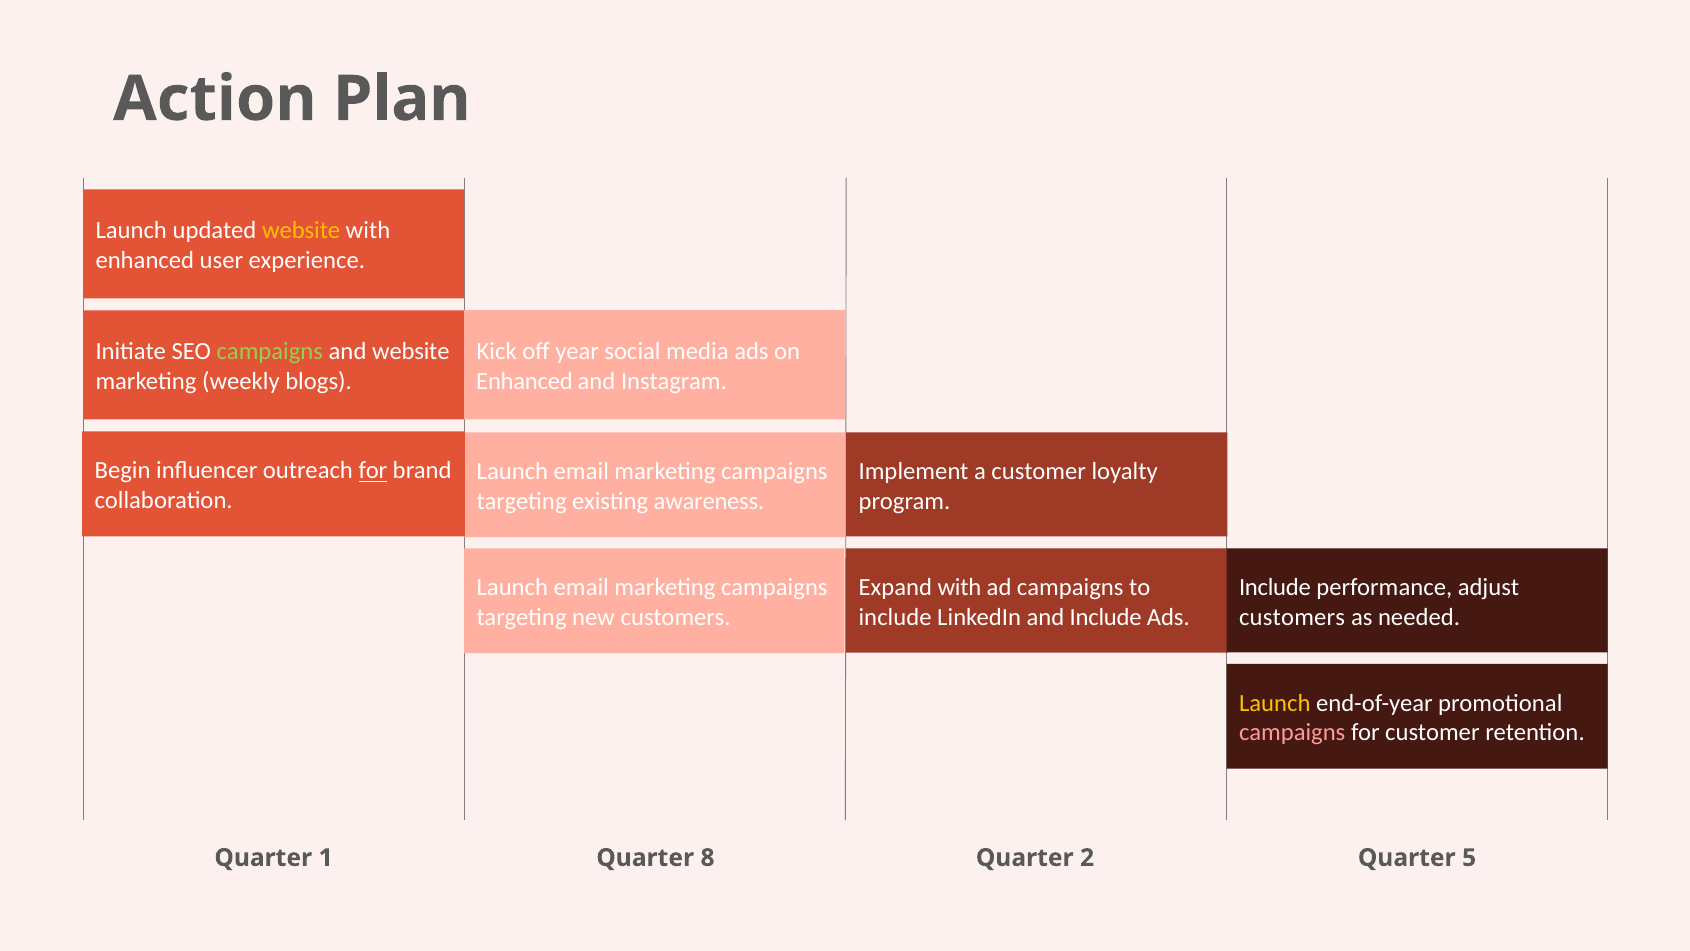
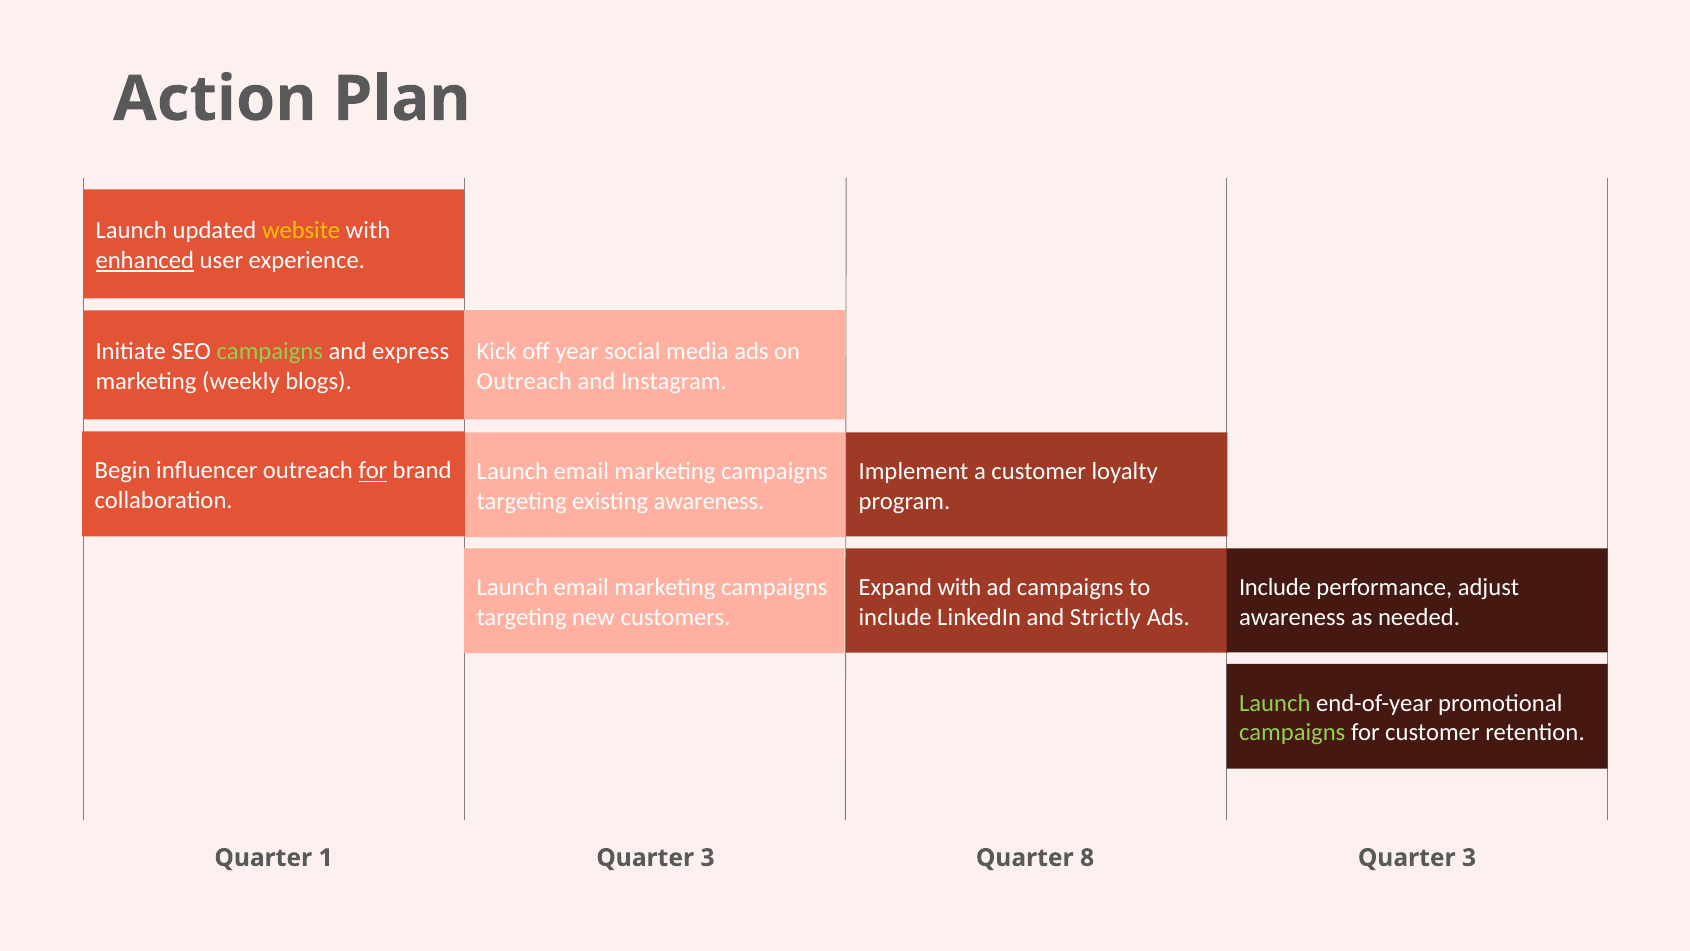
enhanced underline: none -> present (145, 260)
and website: website -> express (411, 352)
Enhanced: Enhanced -> Outreach (524, 381)
and Include: Include -> Strictly (1105, 617)
customers: customers -> awareness (1292, 617)
Launch colour: yellow -> light green (1275, 703)
campaigns colour: pink -> light green (1292, 732)
1 Quarter 8: 8 -> 3 (708, 857)
2: 2 -> 8 (1087, 857)
5: 5 -> 3 (1469, 857)
